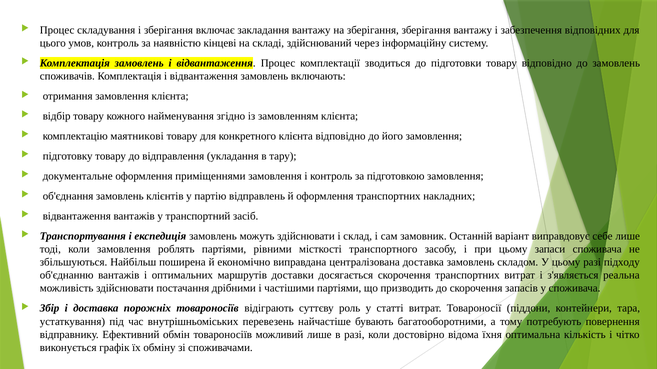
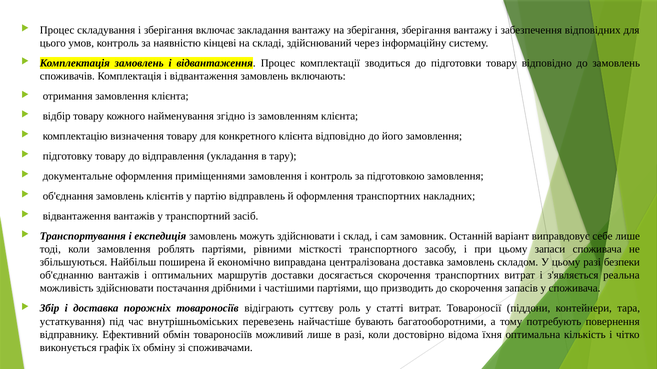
маятникові: маятникові -> визначення (137, 136)
підходу: підходу -> безпеки (622, 263)
